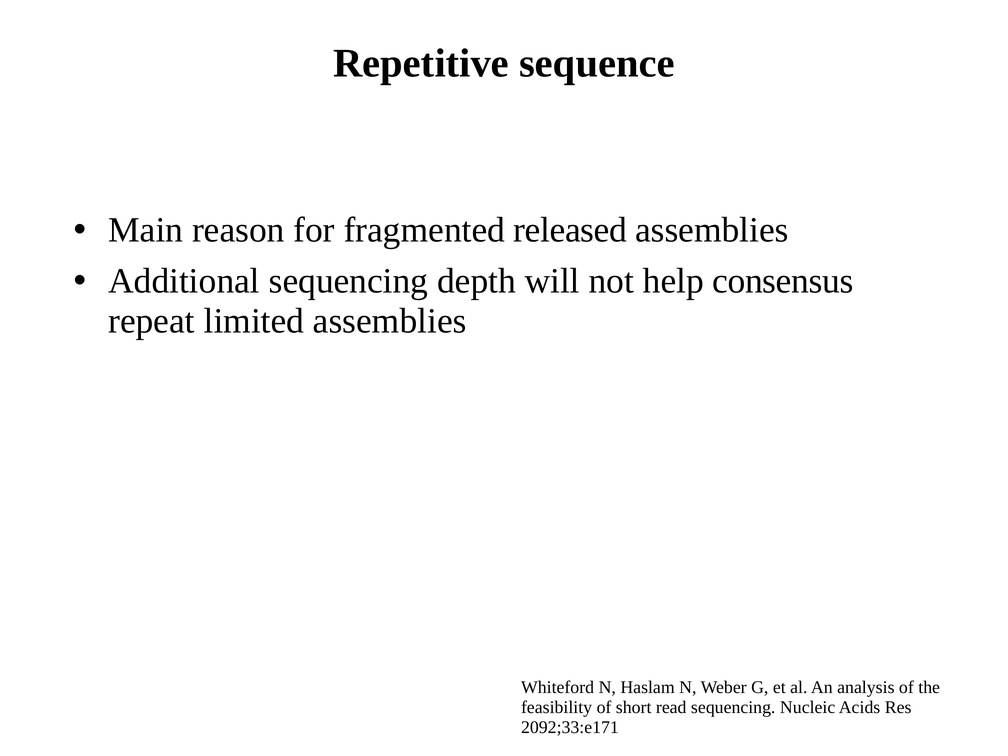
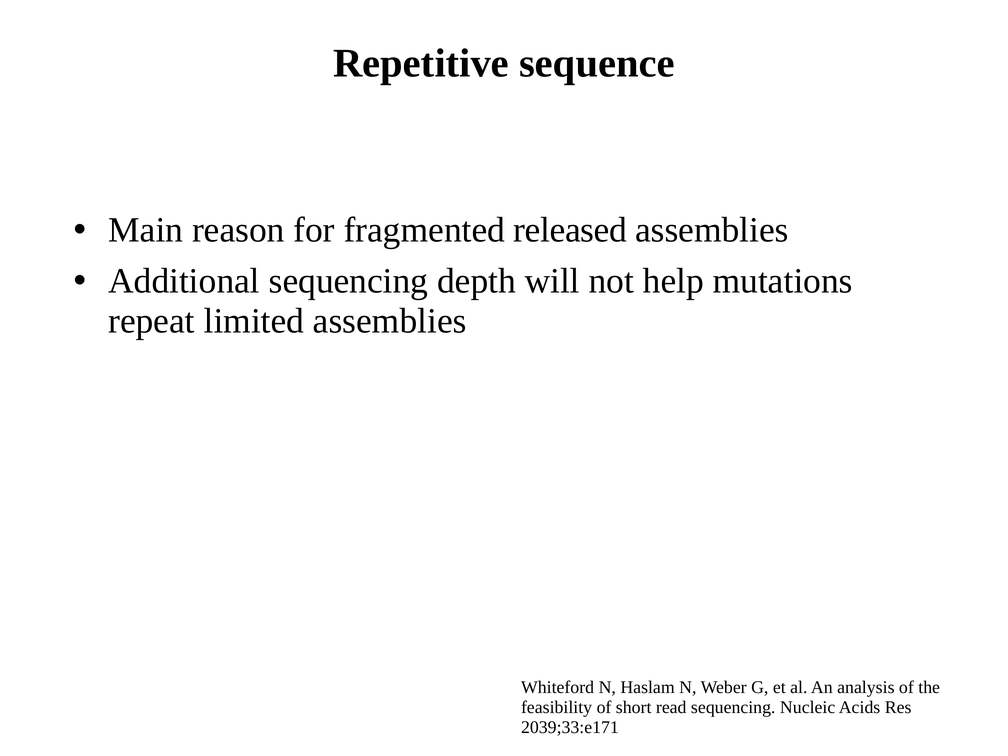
consensus: consensus -> mutations (783, 281)
2092;33:e171: 2092;33:e171 -> 2039;33:e171 (570, 727)
